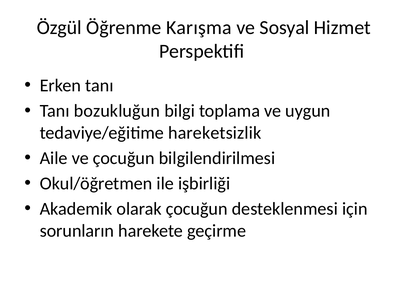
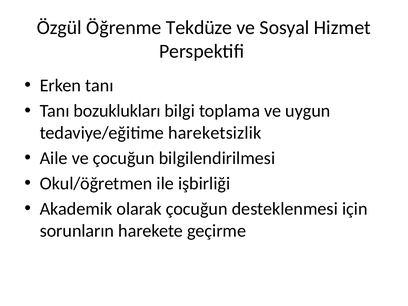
Karışma: Karışma -> Tekdüze (199, 28)
bozukluğun: bozukluğun -> bozuklukları (117, 111)
